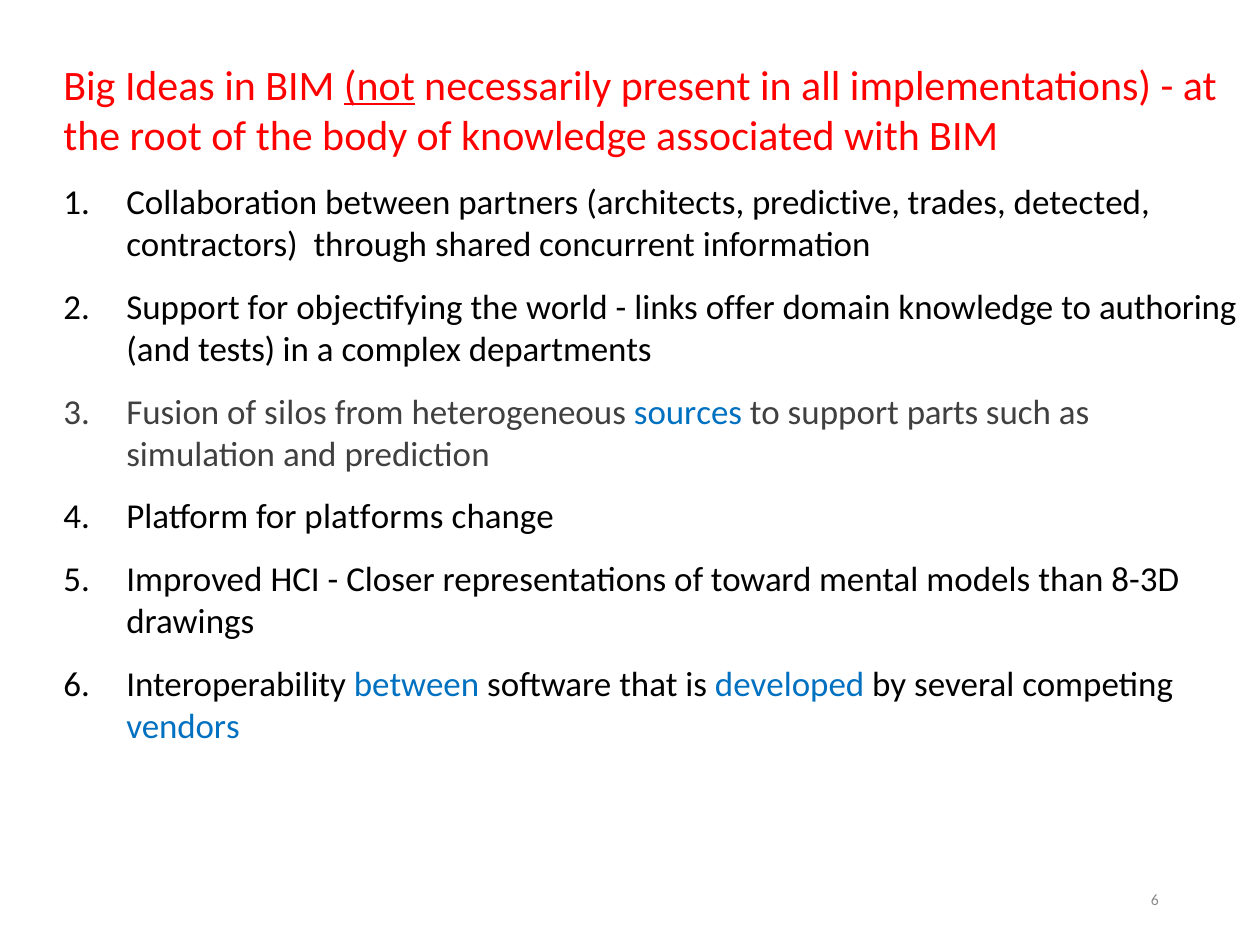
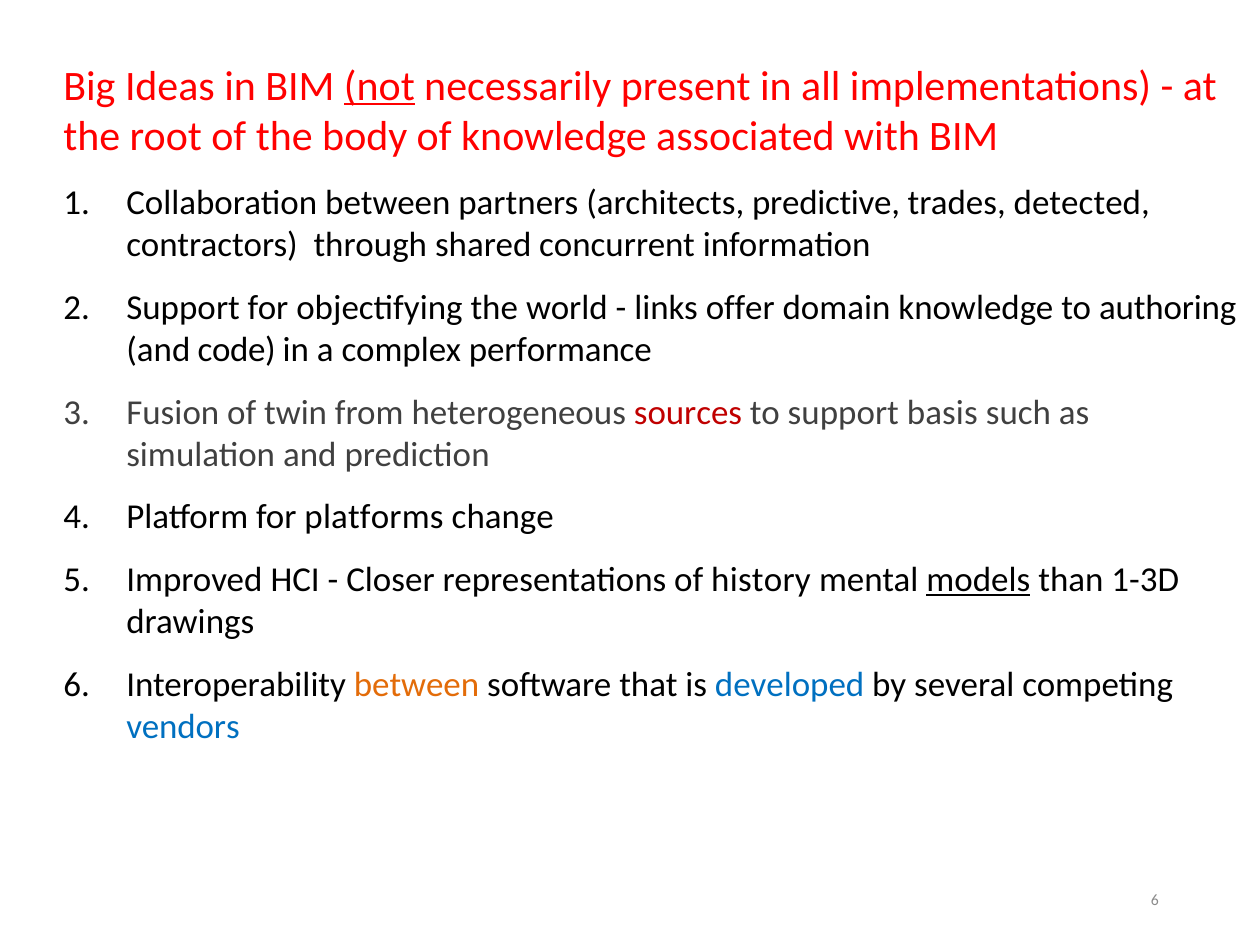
tests: tests -> code (237, 350)
departments: departments -> performance (560, 350)
silos: silos -> twin (296, 413)
sources colour: blue -> red (688, 413)
parts: parts -> basis (942, 413)
toward: toward -> history (761, 581)
models underline: none -> present (978, 581)
8-3D: 8-3D -> 1-3D (1145, 581)
between colour: blue -> orange (417, 685)
